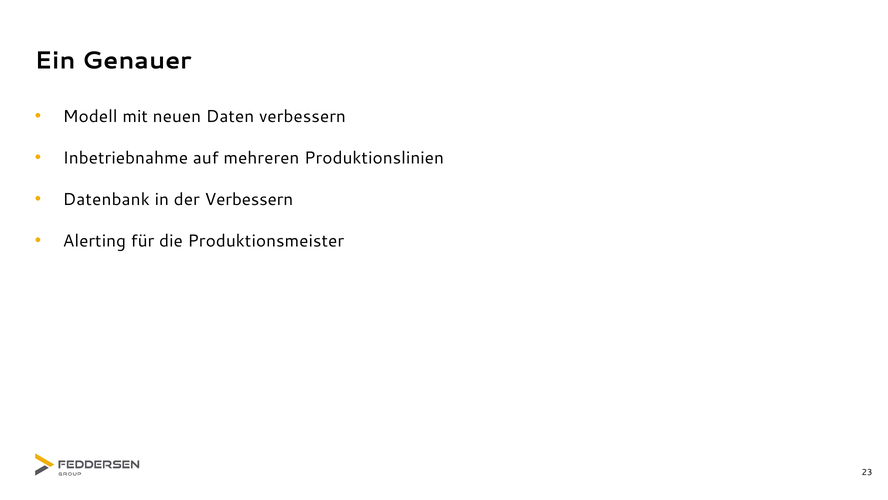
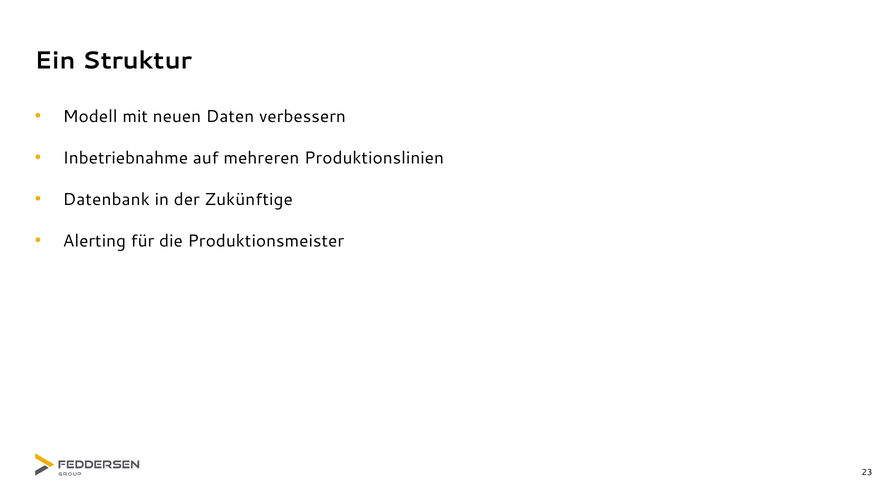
Genauer: Genauer -> Struktur (137, 60)
der Verbessern: Verbessern -> Zukünftige (249, 199)
